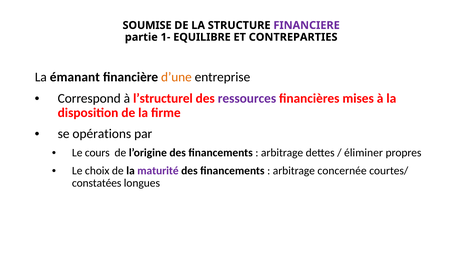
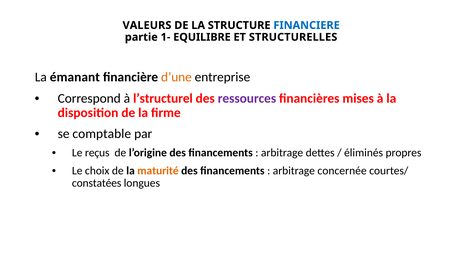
SOUMISE: SOUMISE -> VALEURS (147, 25)
FINANCIERE colour: purple -> blue (307, 25)
CONTREPARTIES: CONTREPARTIES -> STRUCTURELLES (293, 37)
opérations: opérations -> comptable (102, 134)
cours: cours -> reçus (97, 153)
éliminer: éliminer -> éliminés (364, 153)
maturité colour: purple -> orange (158, 171)
